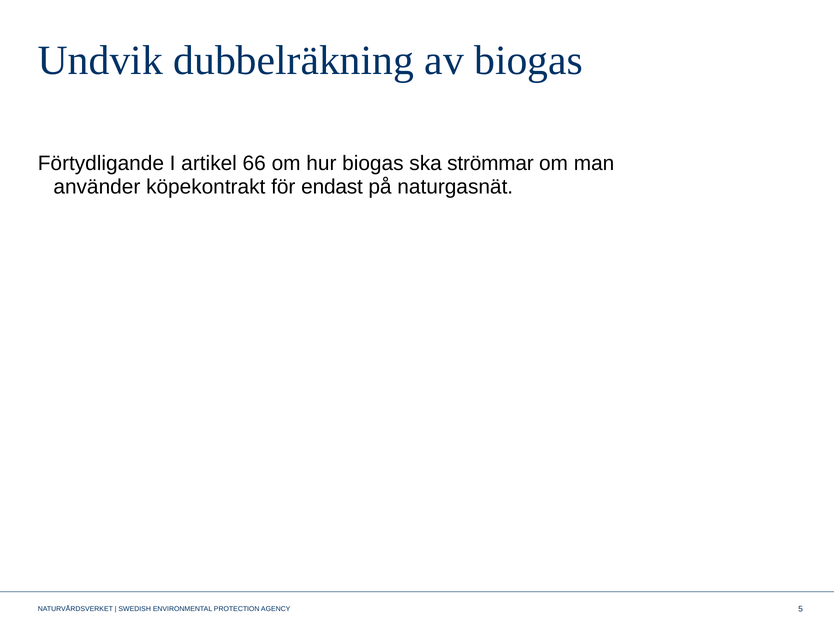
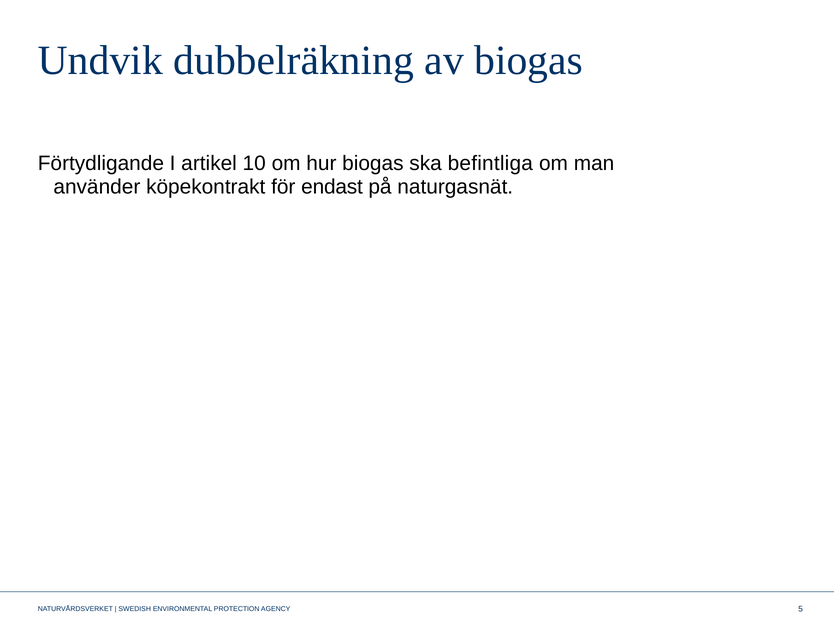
66: 66 -> 10 (254, 163)
strömmar: strömmar -> befintliga (490, 163)
